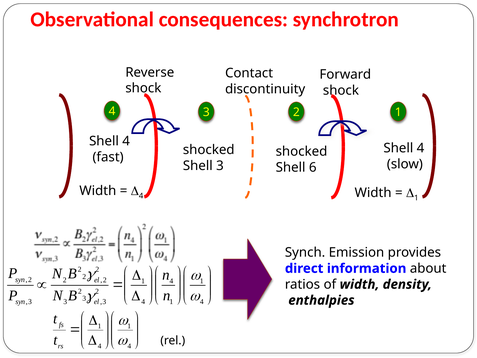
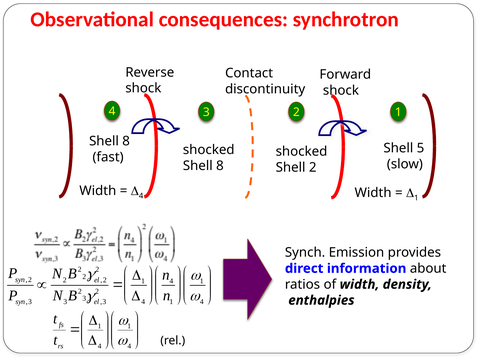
4: 4 -> 8 (126, 141)
4: 4 -> 5 (420, 148)
3: 3 -> 8 (220, 166)
Shell 6: 6 -> 2 (313, 167)
